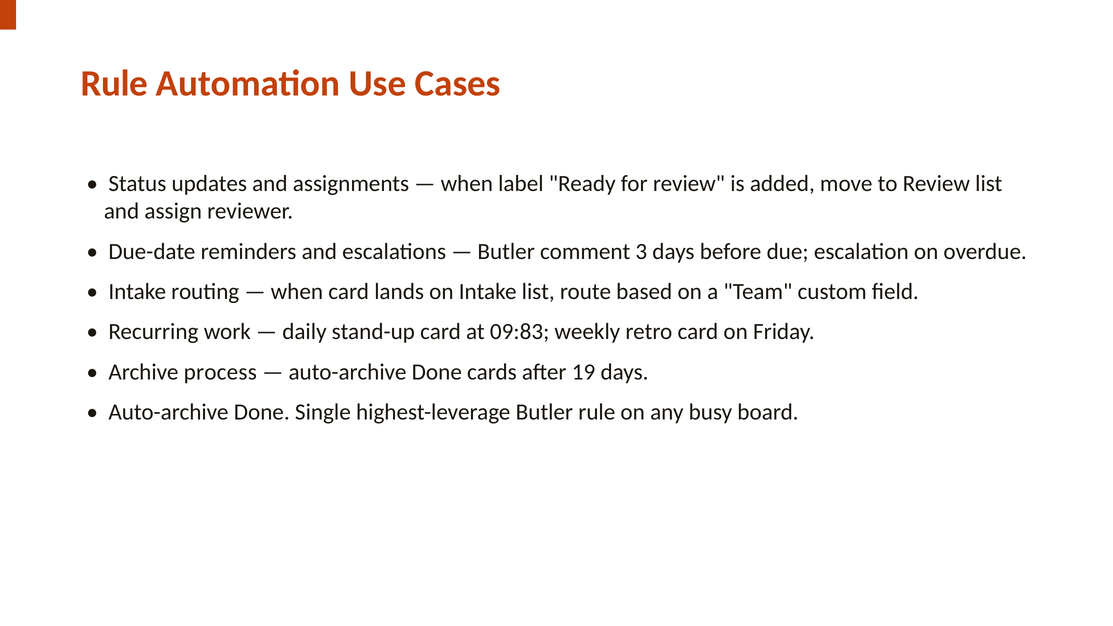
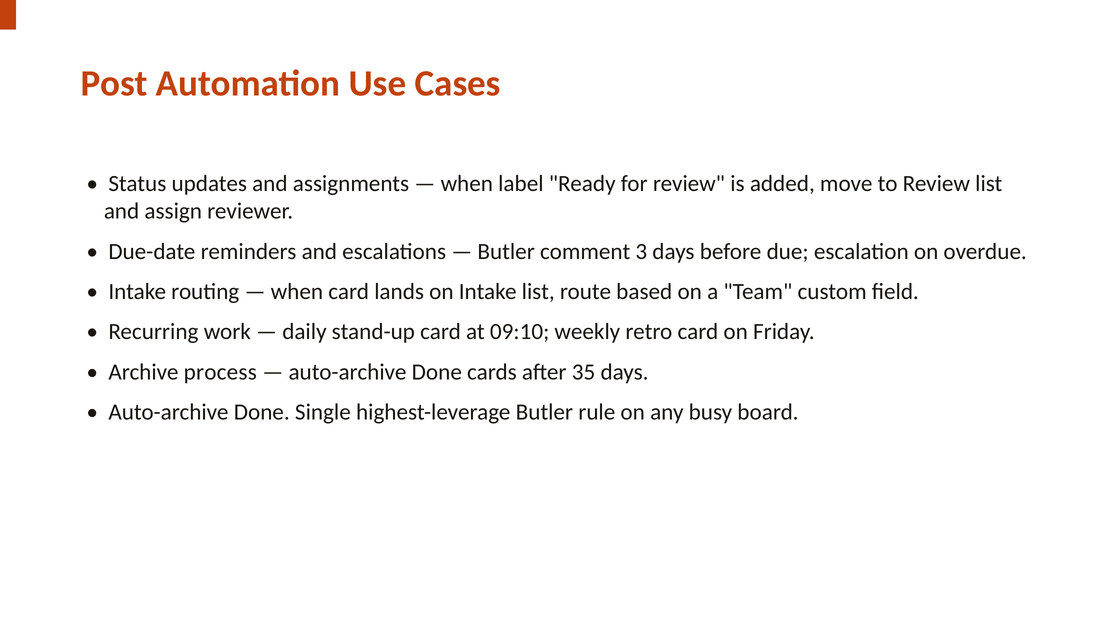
Rule: Rule -> Post (114, 84)
09:83: 09:83 -> 09:10 (520, 332)
19: 19 -> 35 (584, 372)
